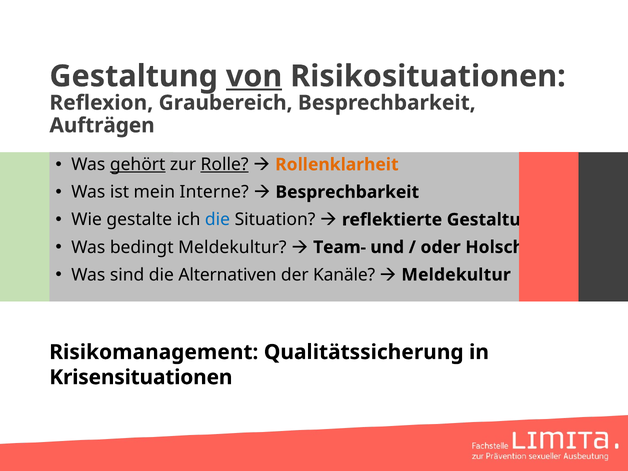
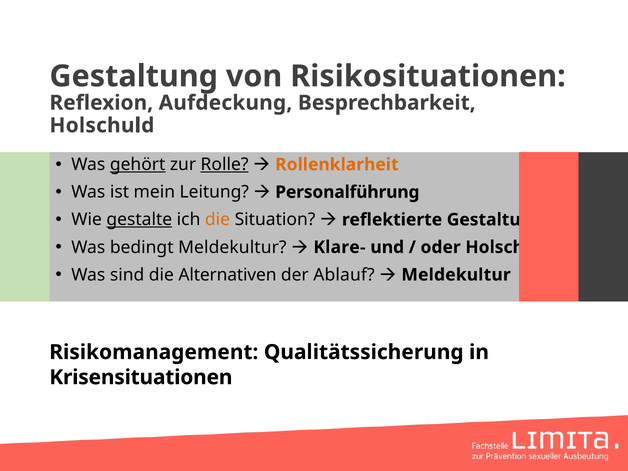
von underline: present -> none (254, 76)
Graubereich: Graubereich -> Aufdeckung (225, 103)
Aufträgen: Aufträgen -> Holschuld (102, 125)
Interne: Interne -> Leitung (214, 192)
Besprechbarkeit: Besprechbarkeit -> Personalführung (347, 192)
gestalte underline: none -> present (139, 220)
die colour: blue -> orange (218, 220)
Team-: Team- -> Klare- (339, 247)
Kanäle: Kanäle -> Ablauf (344, 275)
